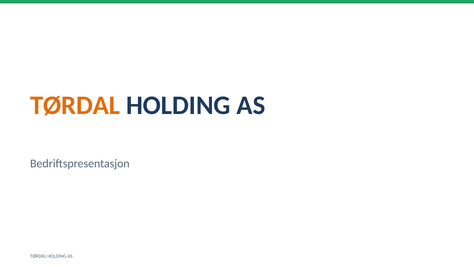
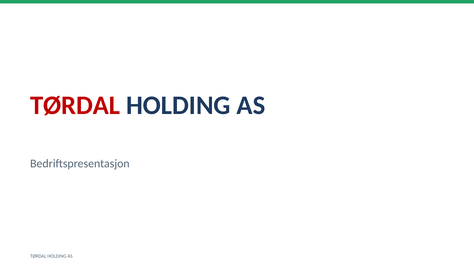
TØRDAL colour: orange -> red (75, 105)
